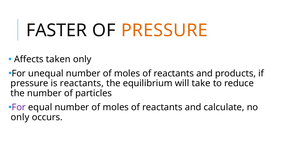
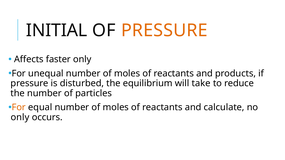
FASTER: FASTER -> INITIAL (57, 30)
taken: taken -> faster (58, 59)
is reactants: reactants -> disturbed (82, 83)
For colour: purple -> orange (19, 108)
